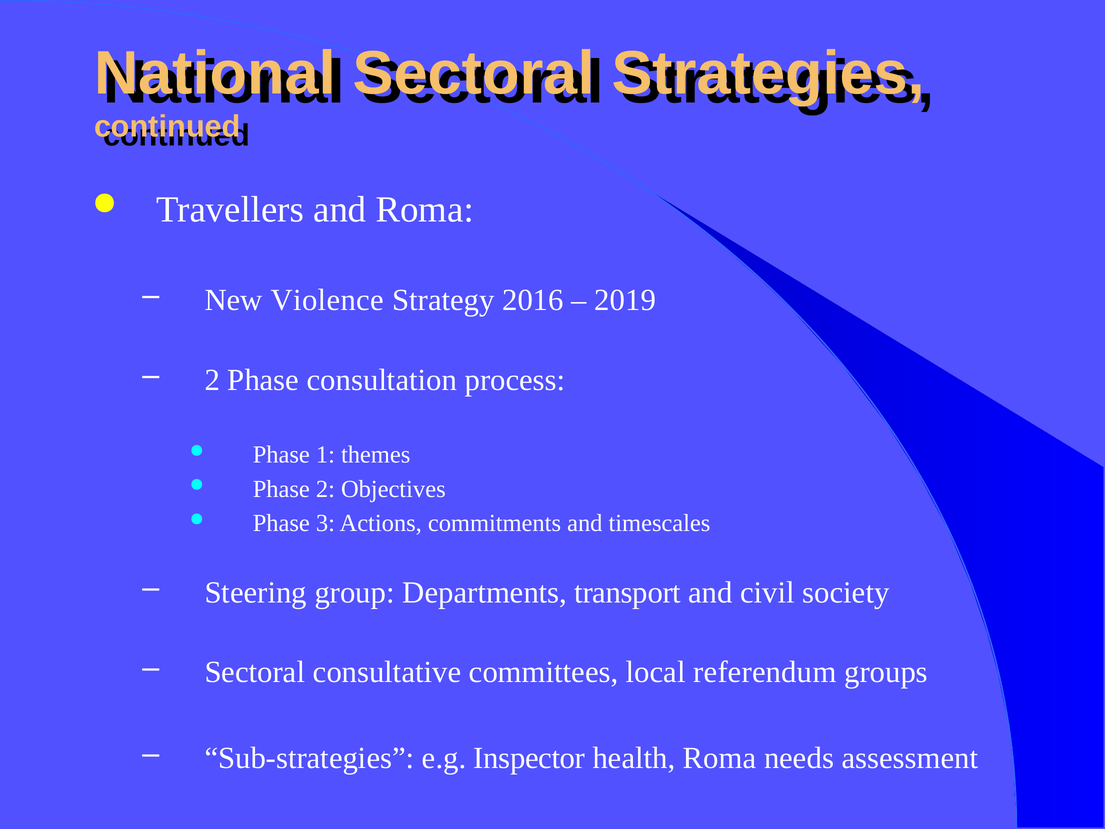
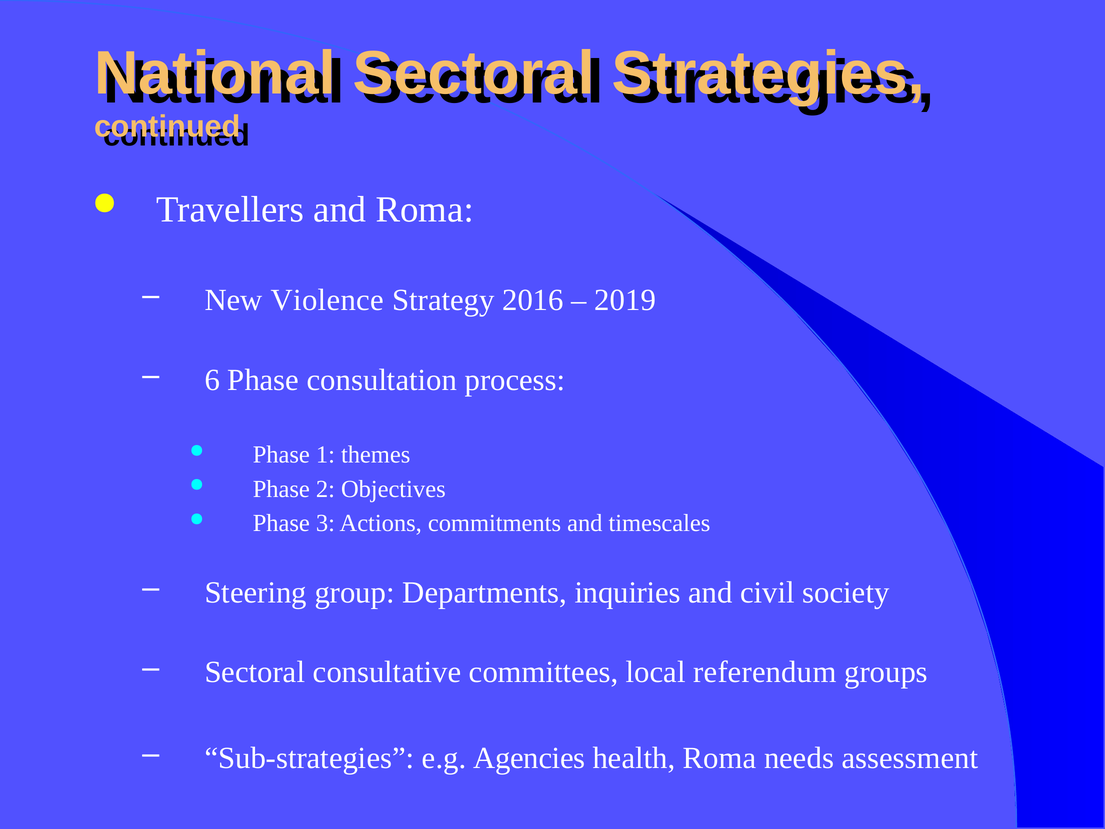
2: 2 -> 6 (212, 380)
transport: transport -> inquiries (628, 592)
Inspector: Inspector -> Agencies (529, 758)
